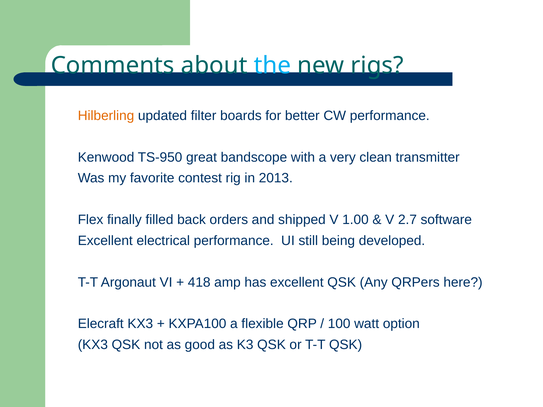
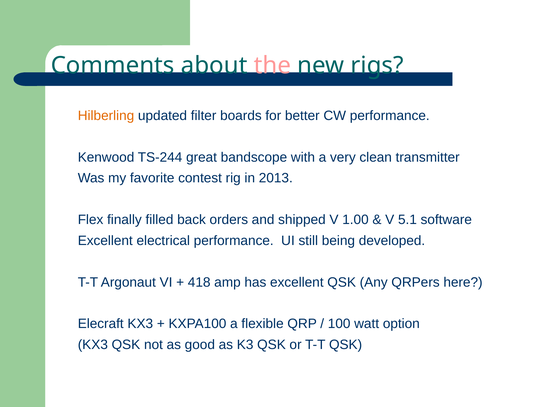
the colour: light blue -> pink (272, 66)
TS-950: TS-950 -> TS-244 (160, 157)
2.7: 2.7 -> 5.1 (407, 220)
